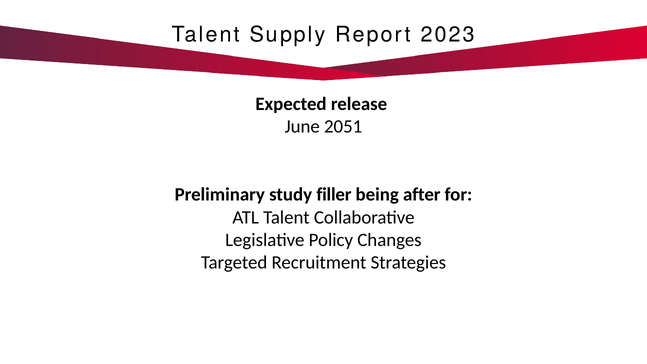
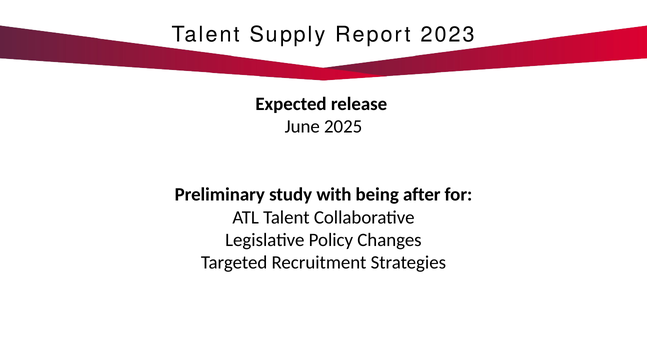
2051: 2051 -> 2025 (343, 127)
filler: filler -> with (334, 195)
